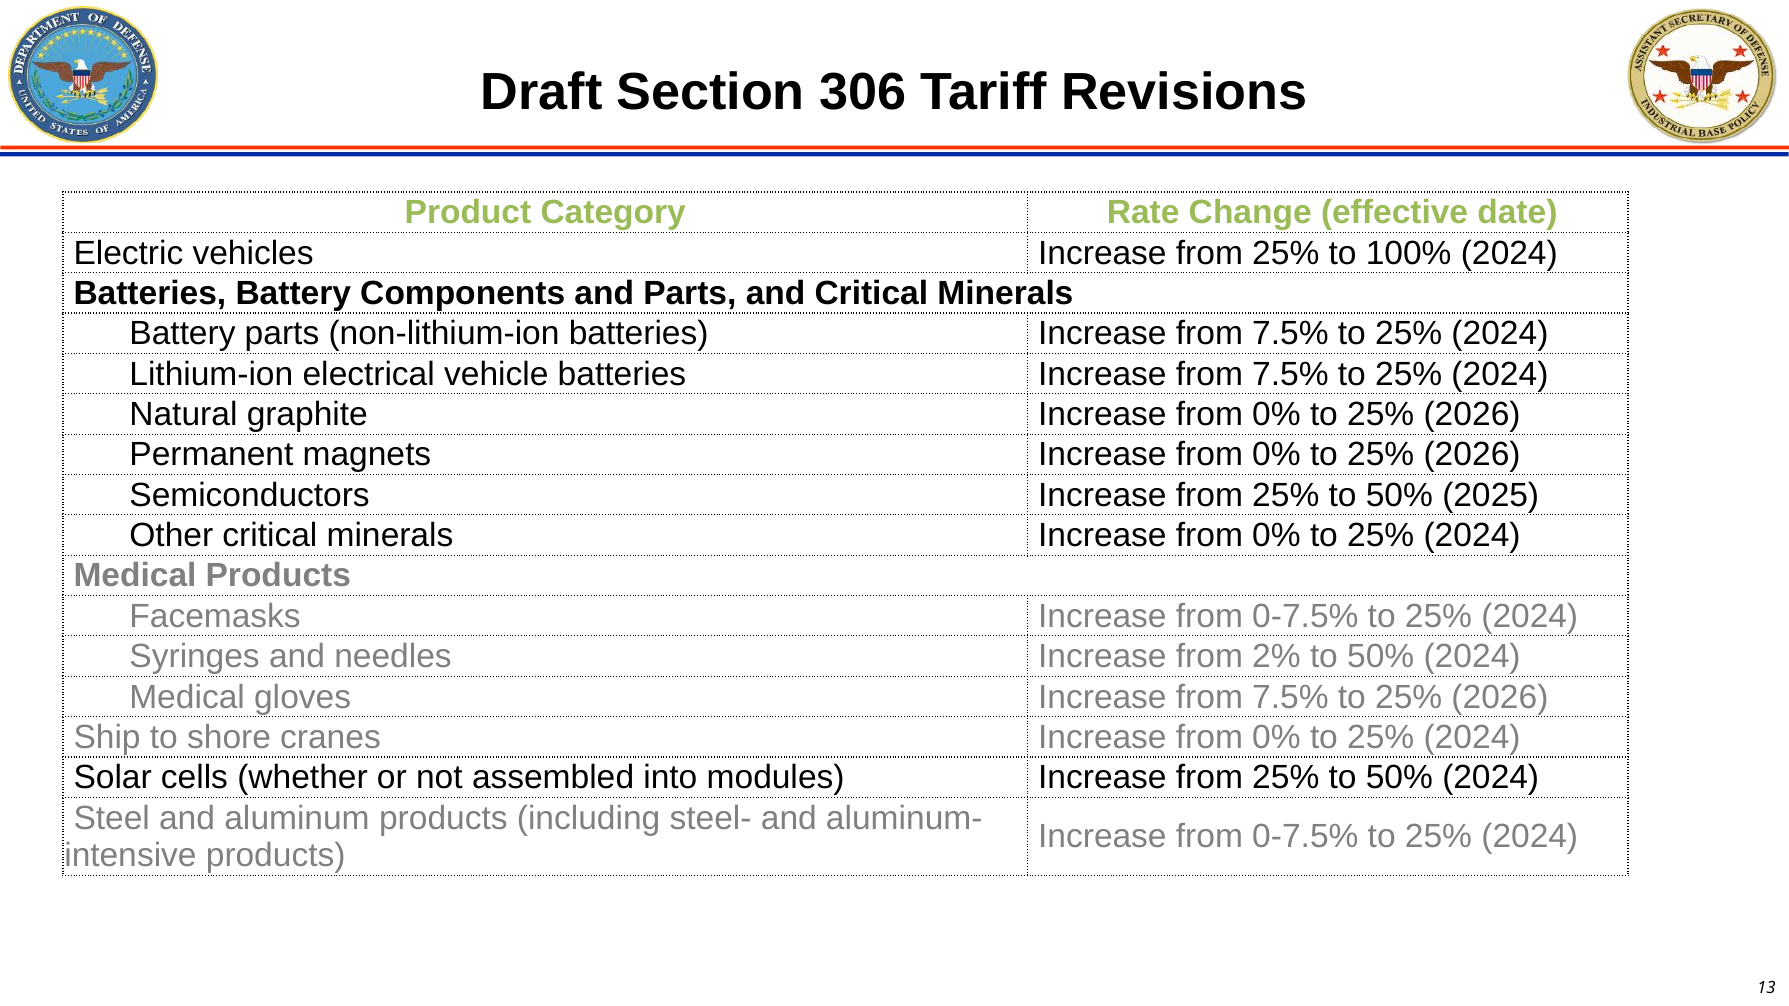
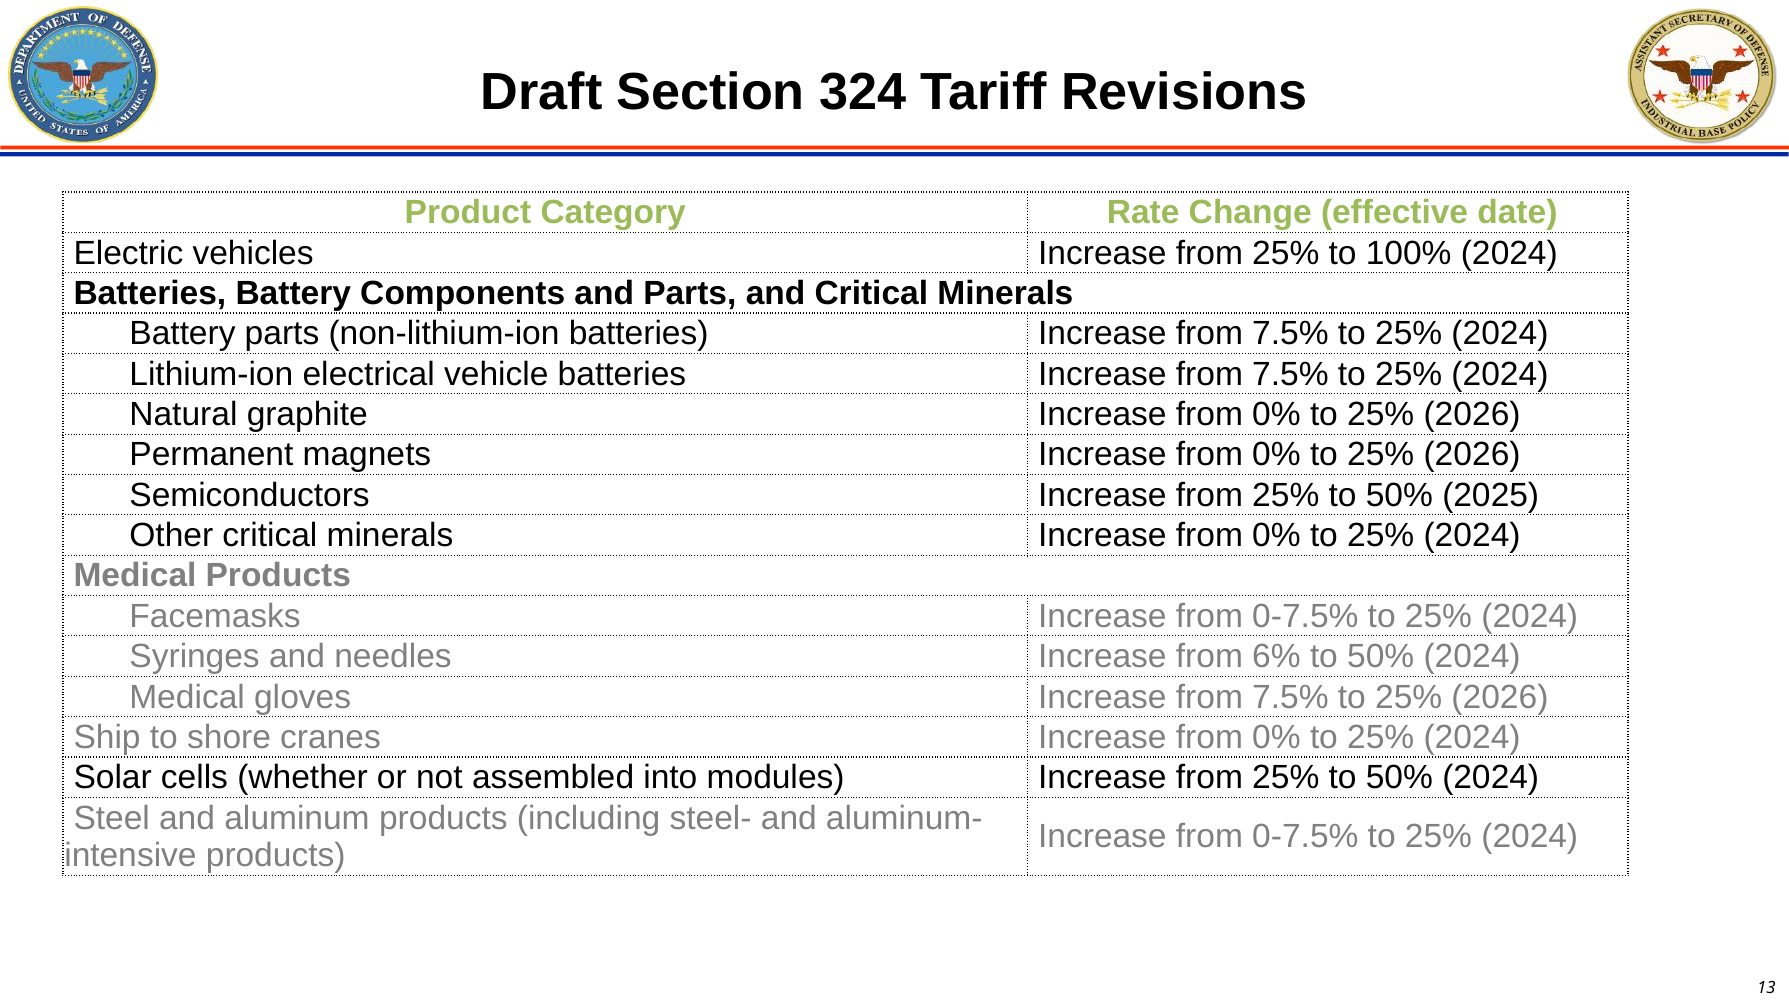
306: 306 -> 324 (863, 93)
2%: 2% -> 6% (1276, 657)
